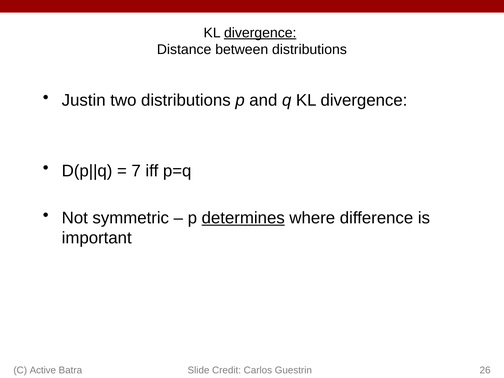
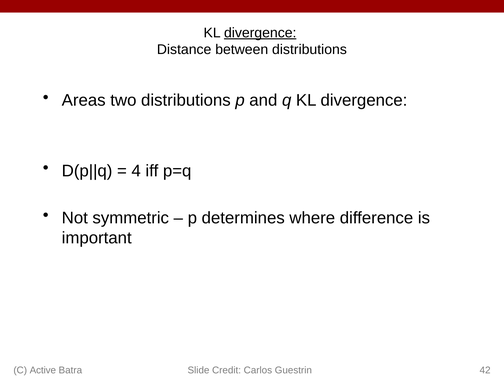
Justin: Justin -> Areas (84, 100)
7: 7 -> 4 (136, 171)
determines underline: present -> none (243, 218)
26: 26 -> 42 (485, 370)
